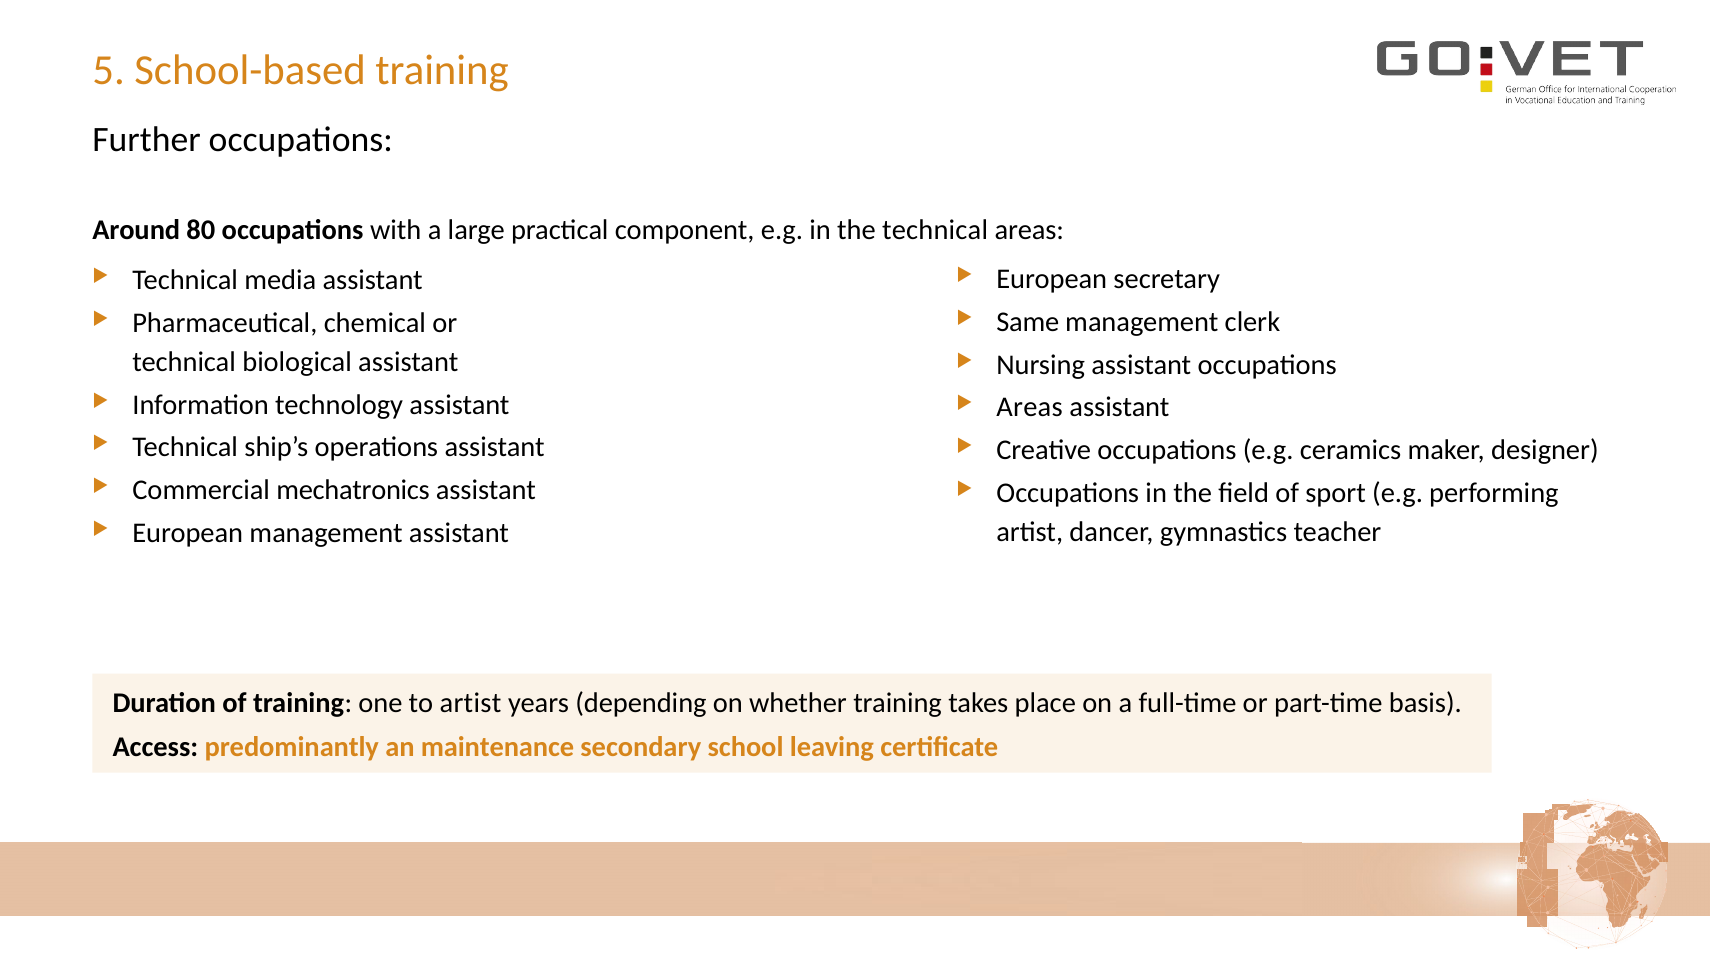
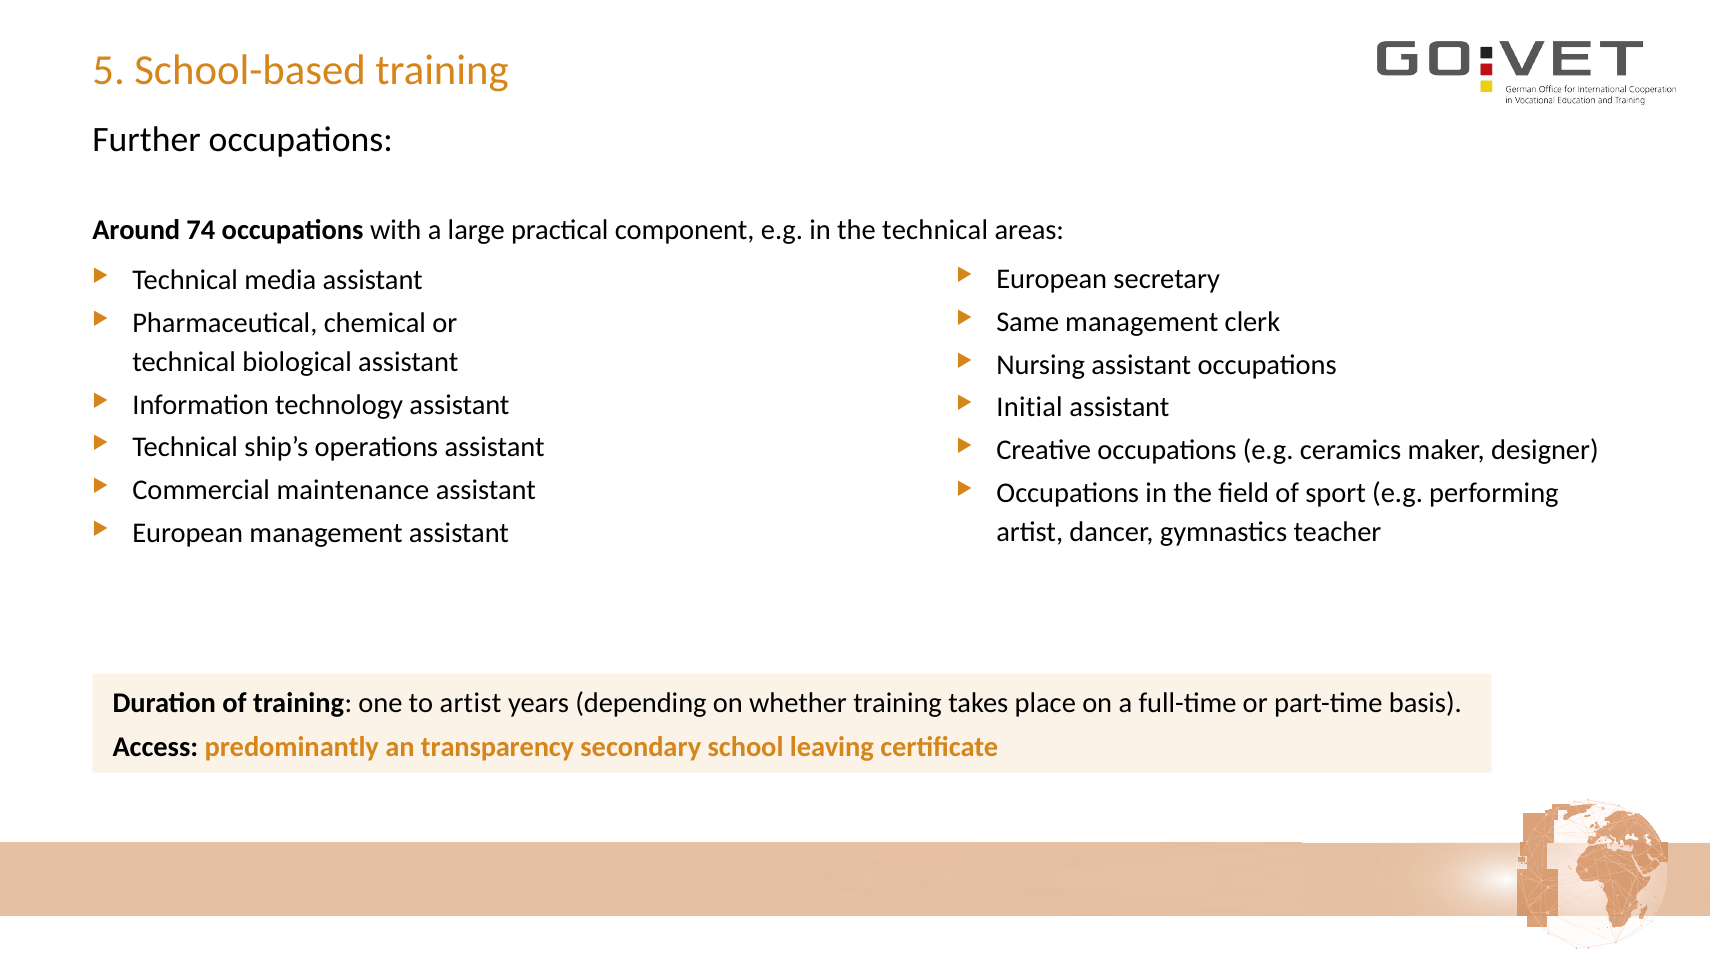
80: 80 -> 74 (201, 230)
Areas: Areas -> Initial (1030, 407)
mechatronics: mechatronics -> maintenance (353, 490)
maintenance: maintenance -> transparency (498, 747)
